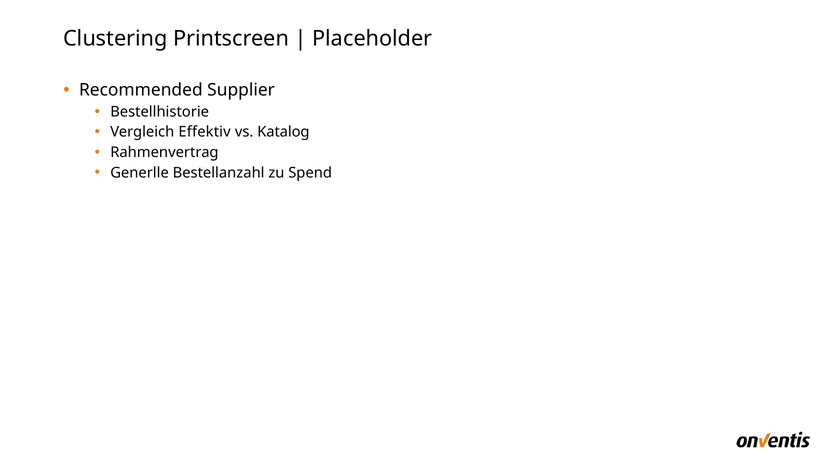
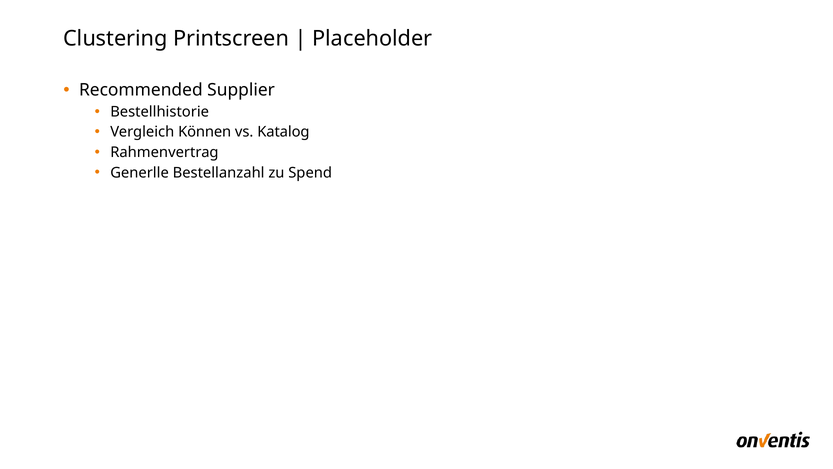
Effektiv: Effektiv -> Können (205, 132)
